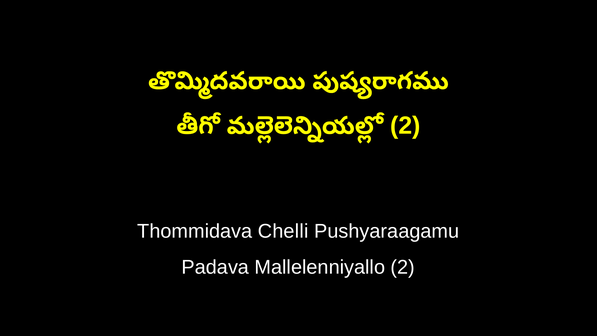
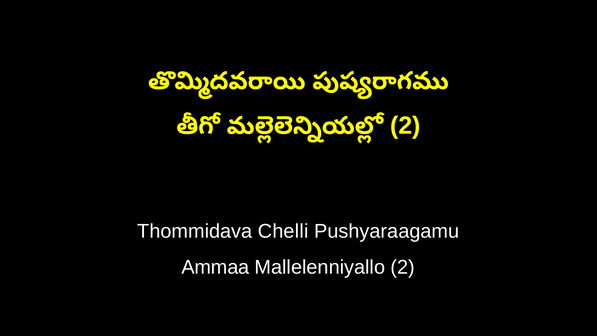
Padava: Padava -> Ammaa (215, 267)
